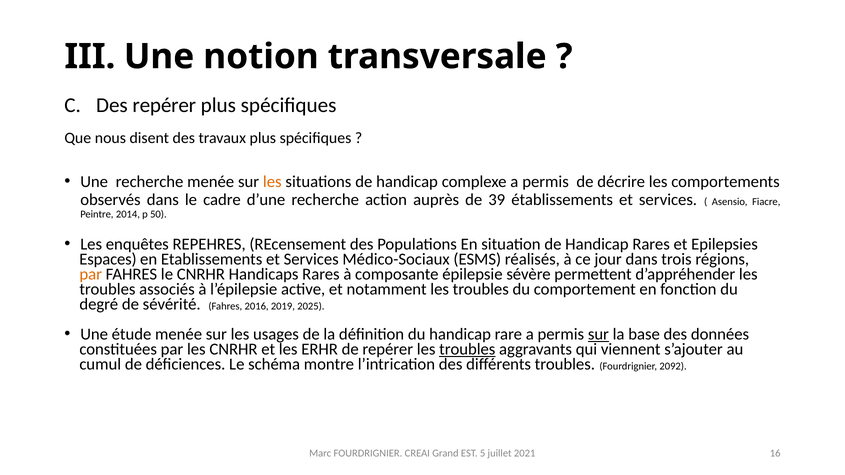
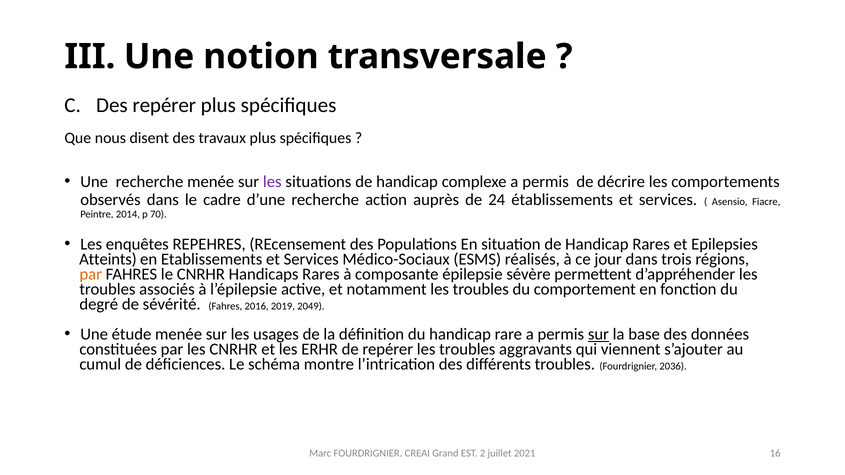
les colour: orange -> purple (272, 182)
39: 39 -> 24 (497, 200)
50: 50 -> 70 (158, 214)
Espaces: Espaces -> Atteints (108, 259)
2025: 2025 -> 2049 (311, 306)
troubles underline: present -> none (467, 349)
2092: 2092 -> 2036 (673, 366)
5: 5 -> 2 (483, 454)
